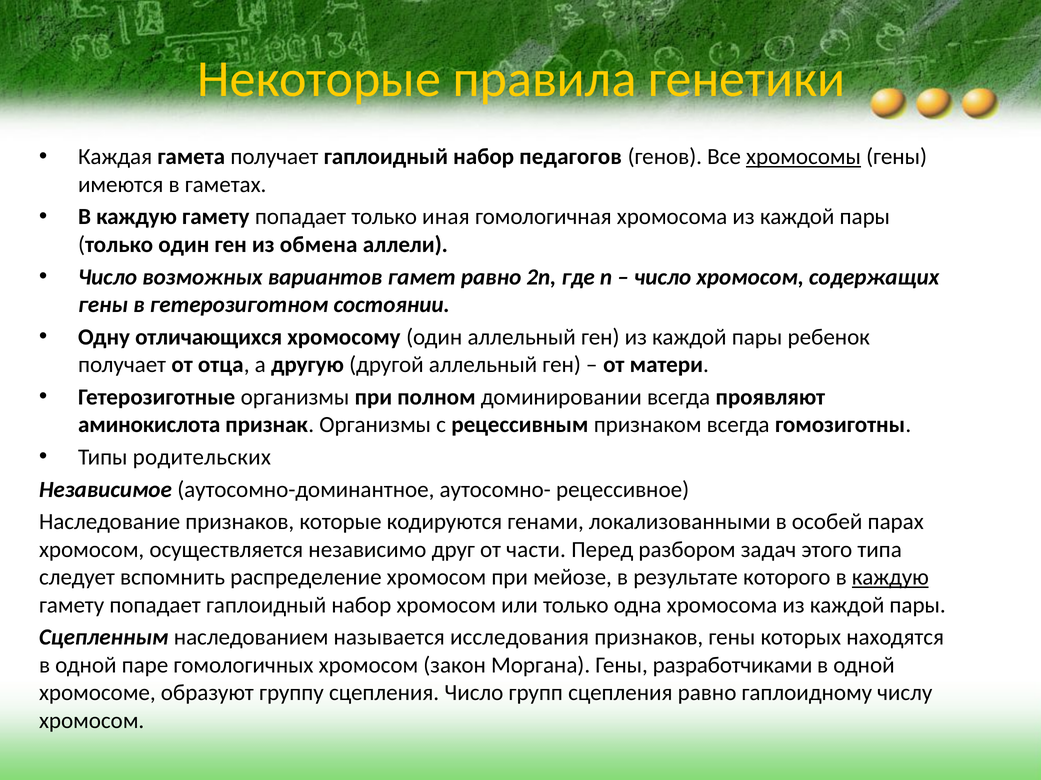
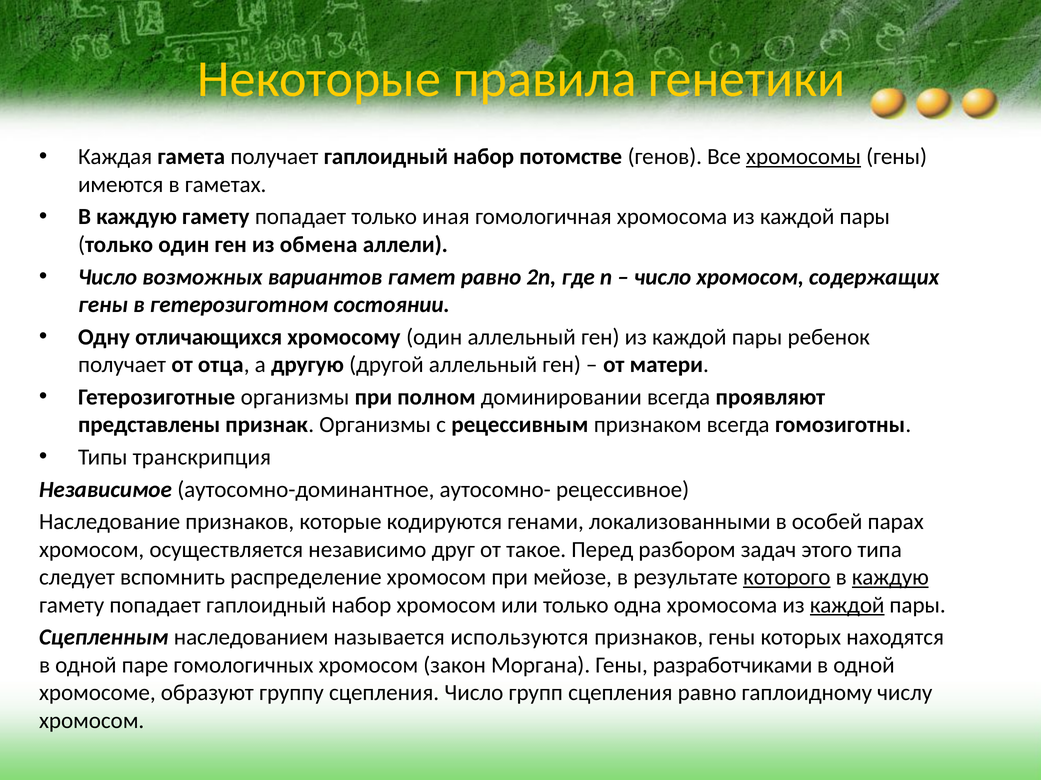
педагогов: педагогов -> потомстве (571, 157)
аминокислота: аминокислота -> представлены (149, 425)
родительских: родительских -> транскрипция (202, 458)
части: части -> такое (536, 550)
которого underline: none -> present (787, 578)
каждой underline: none -> present (847, 606)
исследования: исследования -> используются (519, 638)
